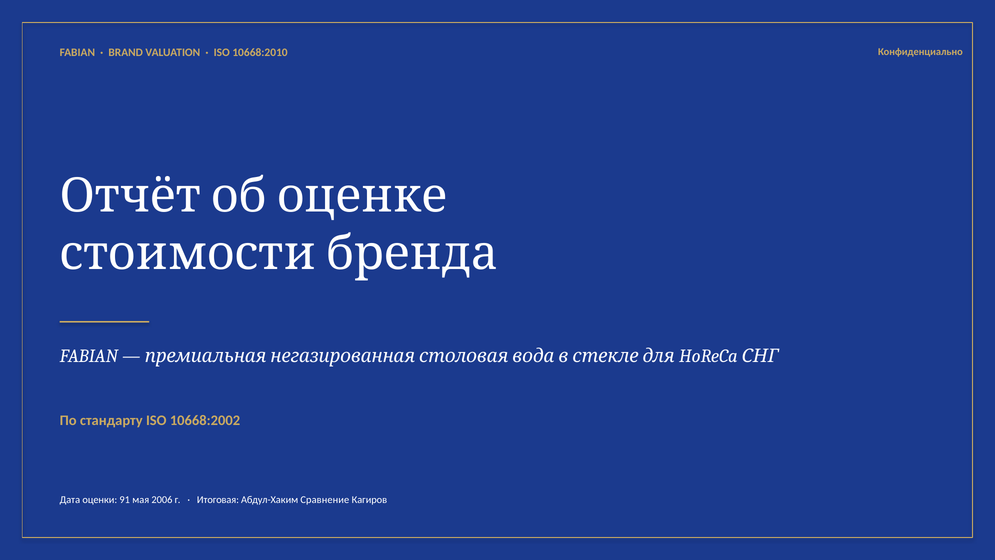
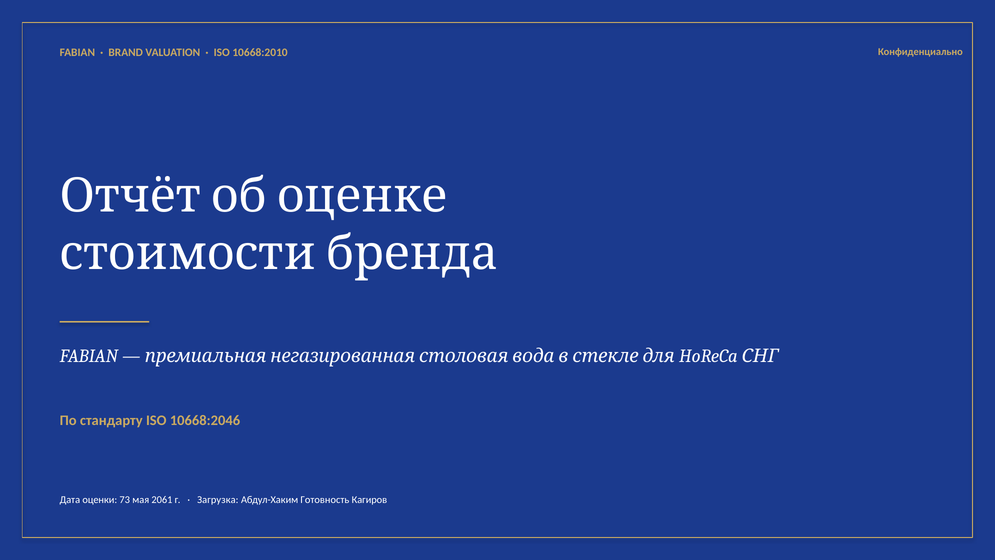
10668:2002: 10668:2002 -> 10668:2046 (205, 420)
91: 91 -> 73 (125, 499)
2006: 2006 -> 2061 (162, 499)
Итоговая: Итоговая -> Загрузка (218, 499)
Сравнение: Сравнение -> Готовность (325, 499)
